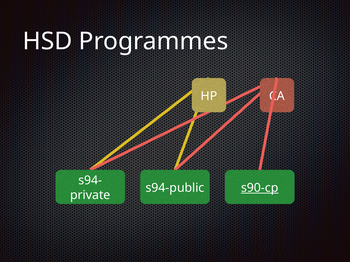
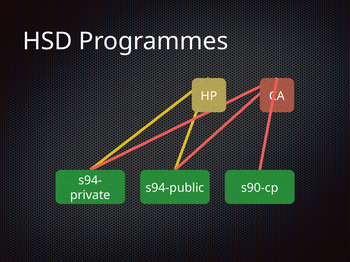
s90-cp underline: present -> none (260, 188)
